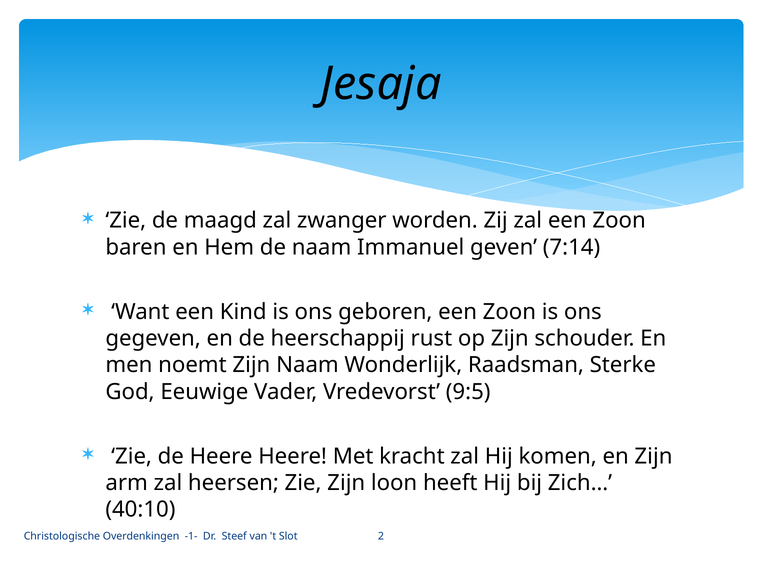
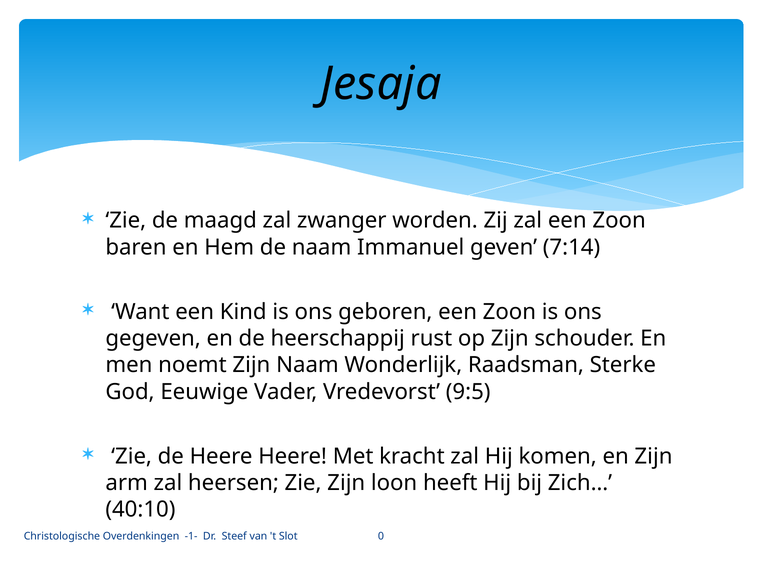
2: 2 -> 0 (381, 536)
